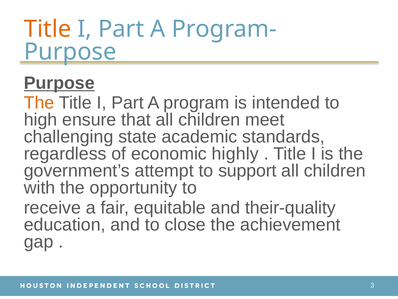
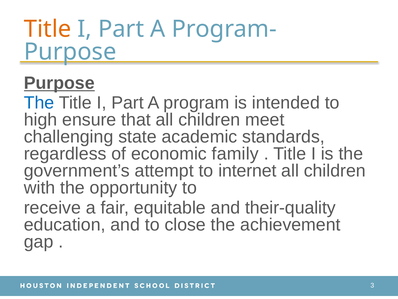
The colour: orange -> blue (39, 103)
highly: highly -> family (235, 154)
support: support -> internet (247, 171)
